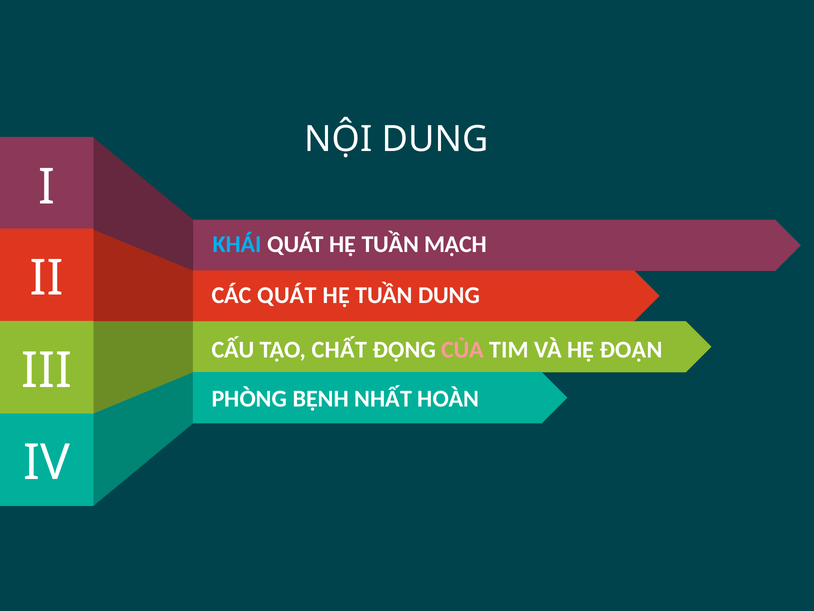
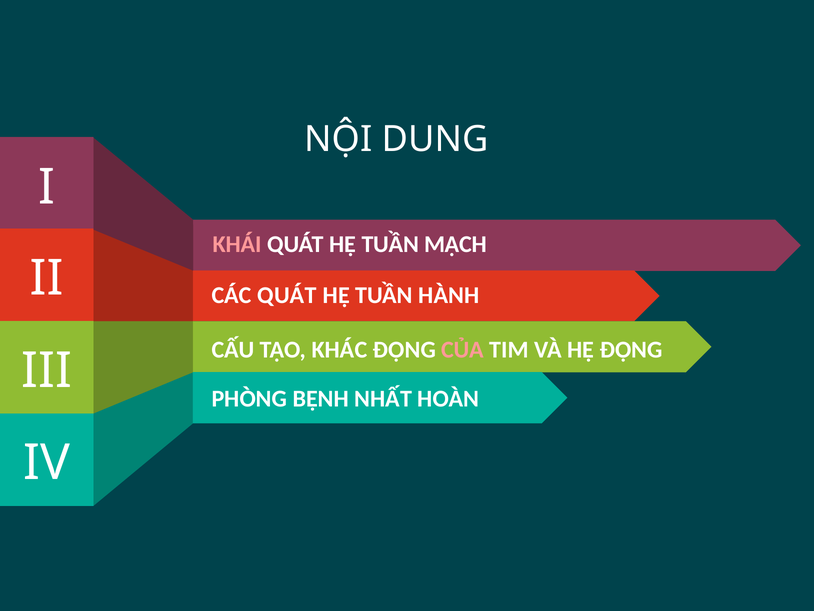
KHÁI colour: light blue -> pink (237, 244)
TUẦN DUNG: DUNG -> HÀNH (449, 295)
CHẤT: CHẤT -> KHÁC (339, 349)
HỆ ĐOẠN: ĐOẠN -> ĐỘNG (631, 349)
